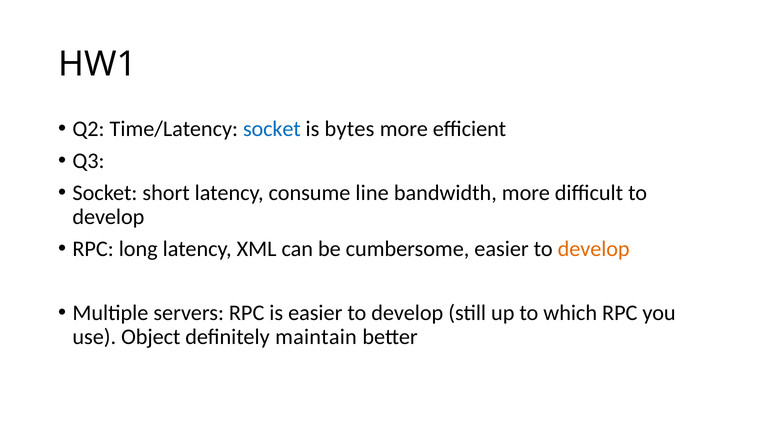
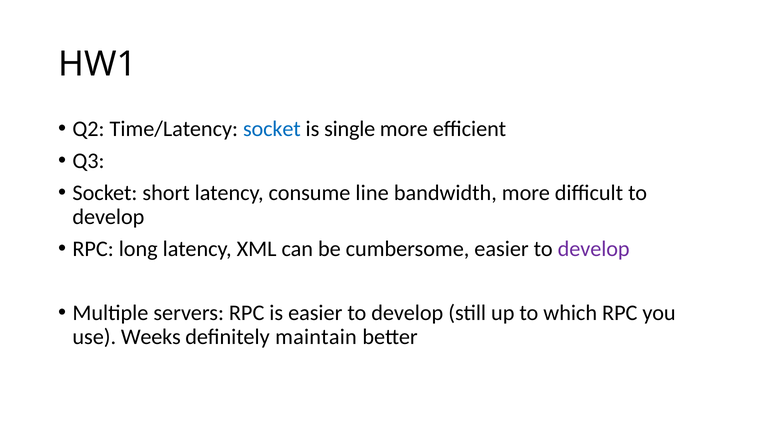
bytes: bytes -> single (350, 129)
develop colour: orange -> purple (594, 249)
Object: Object -> Weeks (151, 337)
